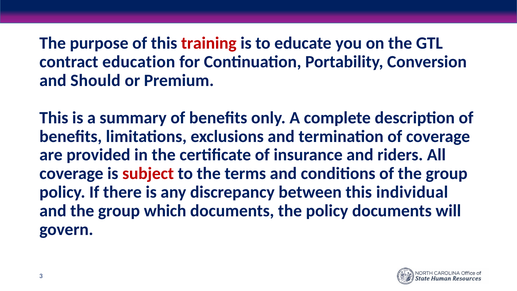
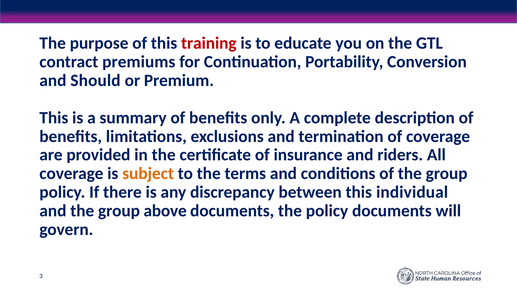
education: education -> premiums (139, 62)
subject colour: red -> orange (148, 173)
which: which -> above (165, 211)
